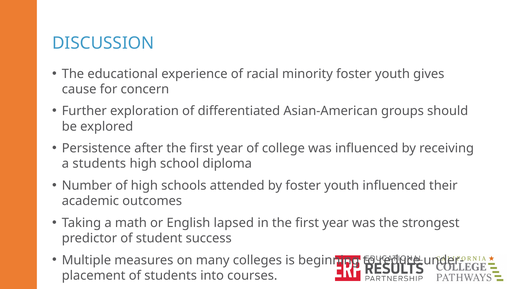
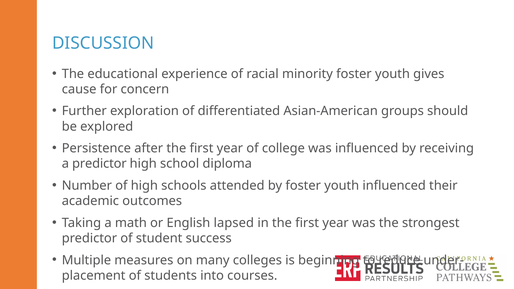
a students: students -> predictor (99, 164)
